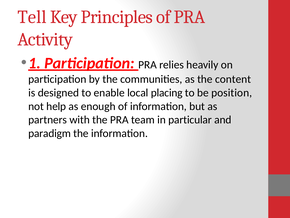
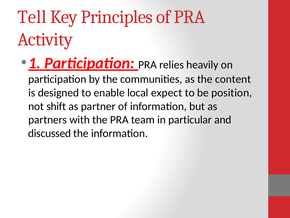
placing: placing -> expect (167, 93)
help: help -> shift (56, 106)
enough: enough -> partner (98, 106)
paradigm: paradigm -> discussed (50, 133)
